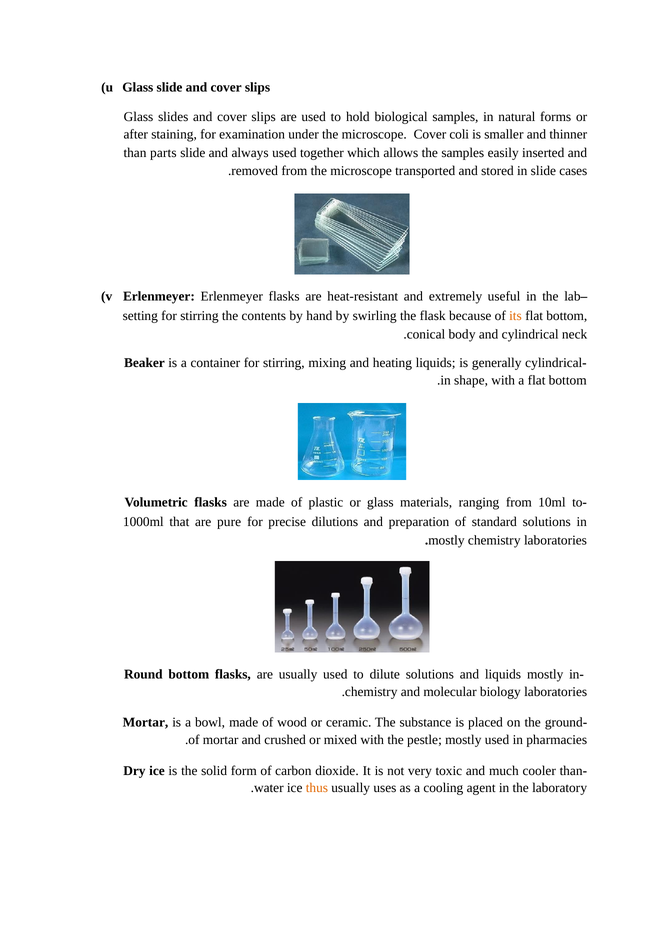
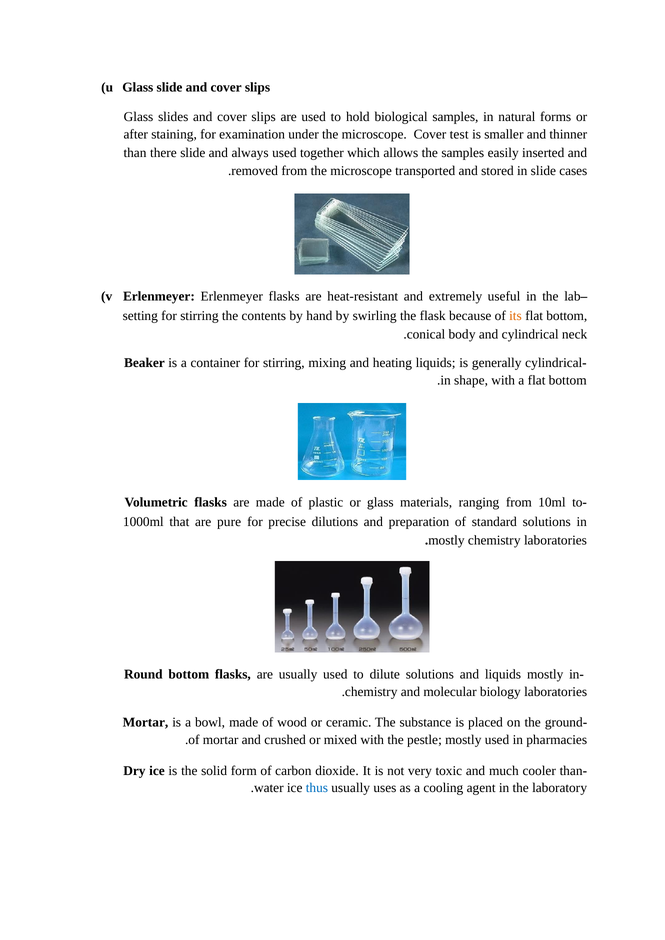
coli: coli -> test (459, 134)
parts: parts -> there (163, 153)
thus colour: orange -> blue (317, 787)
